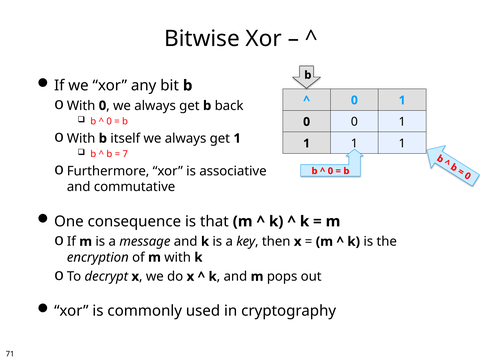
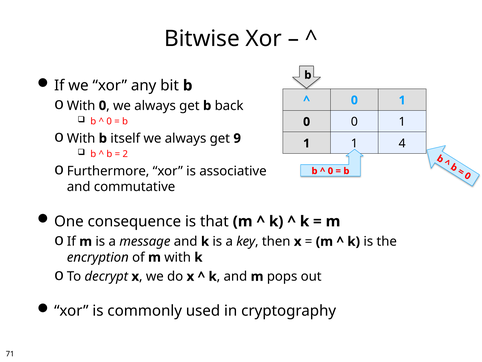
get 1: 1 -> 9 (237, 138)
1: 1 -> 4 (402, 143)
7: 7 -> 2 (125, 154)
